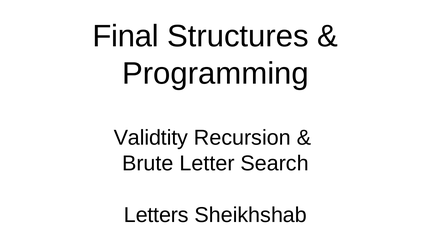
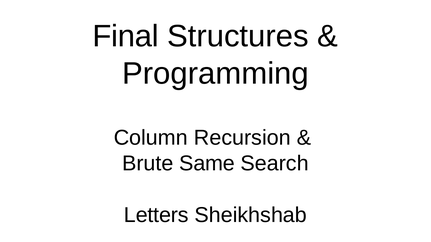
Validtity: Validtity -> Column (151, 138)
Letter: Letter -> Same (207, 164)
